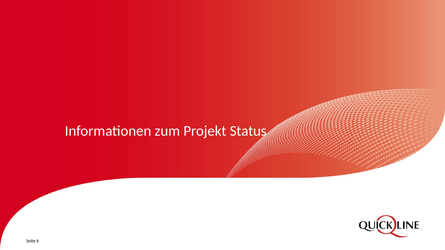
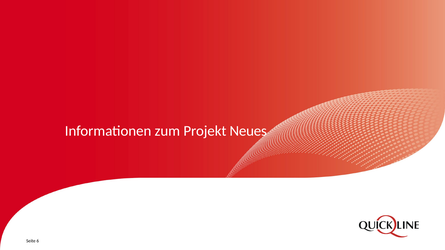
Status: Status -> Neues (248, 131)
